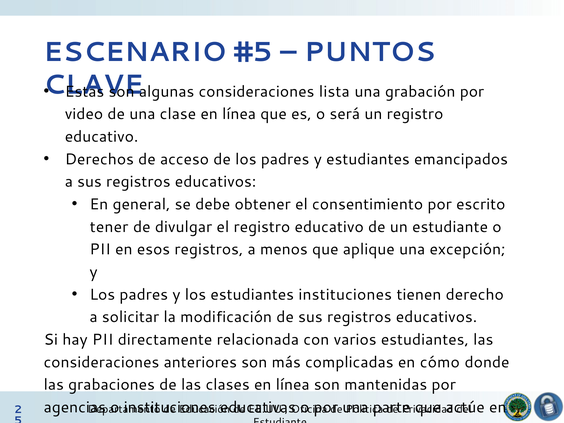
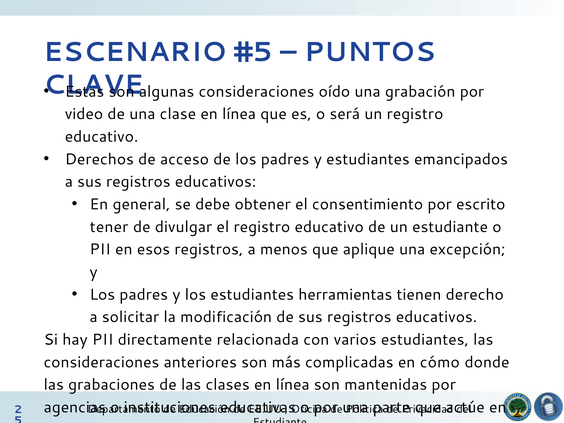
lista: lista -> oído (334, 92)
estudiantes instituciones: instituciones -> herramientas (345, 295)
